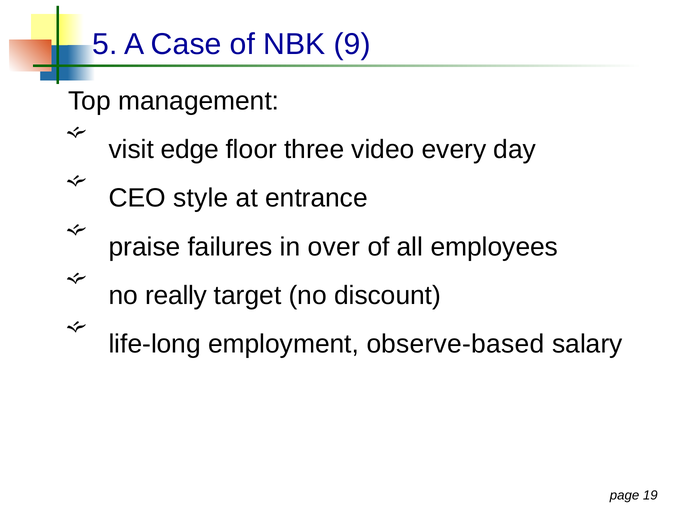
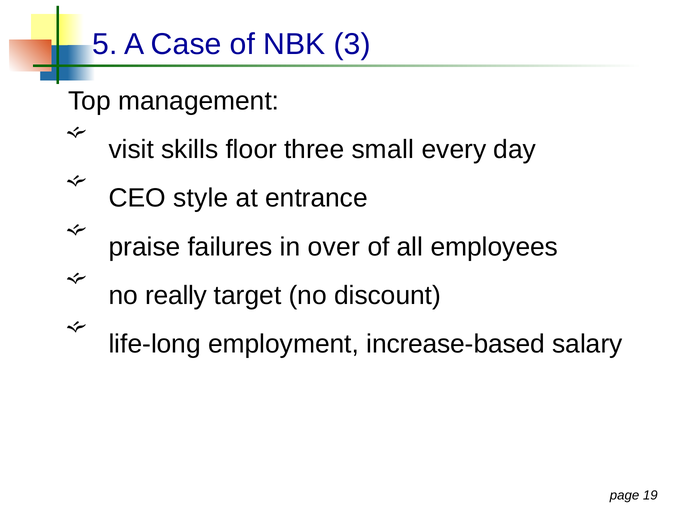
9: 9 -> 3 (352, 44)
edge: edge -> skills (190, 150)
video: video -> small (383, 150)
observe-based: observe-based -> increase-based (456, 344)
